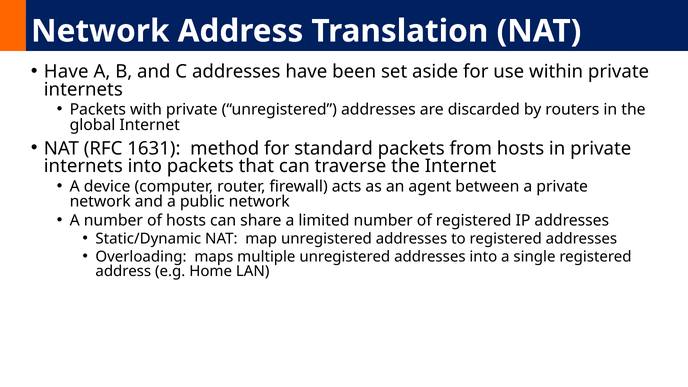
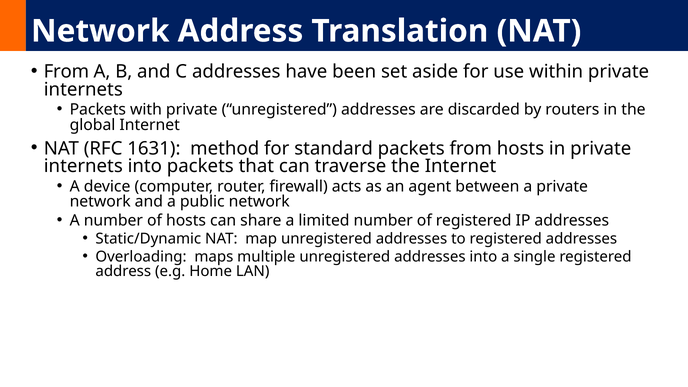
Have: Have -> From (66, 72)
